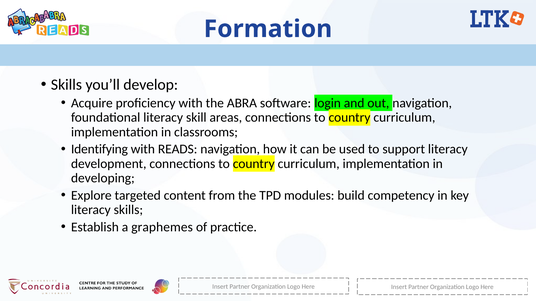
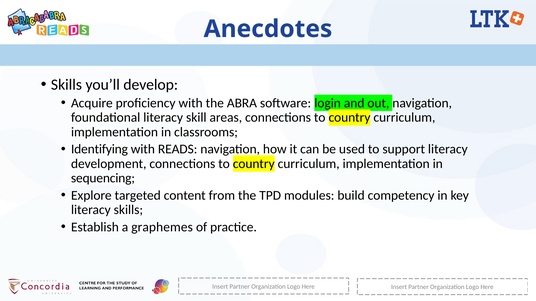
Formation: Formation -> Anecdotes (268, 29)
developing: developing -> sequencing (103, 178)
